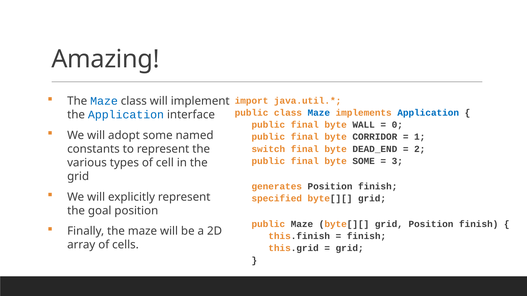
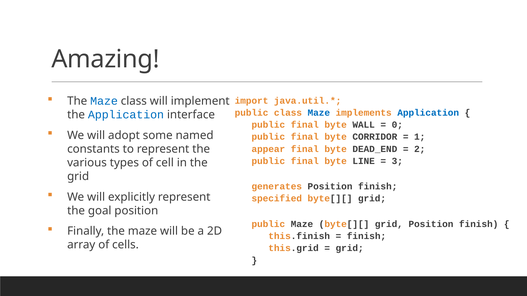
switch: switch -> appear (268, 149)
byte SOME: SOME -> LINE (364, 161)
